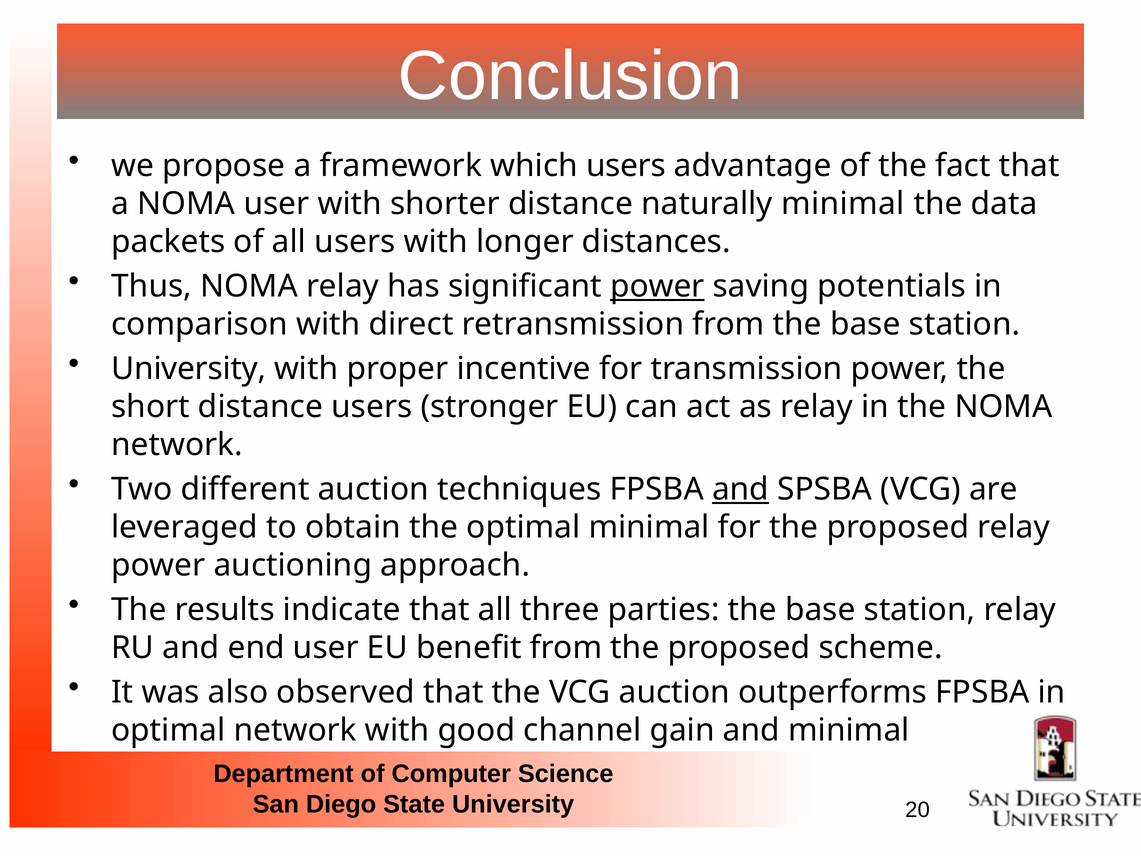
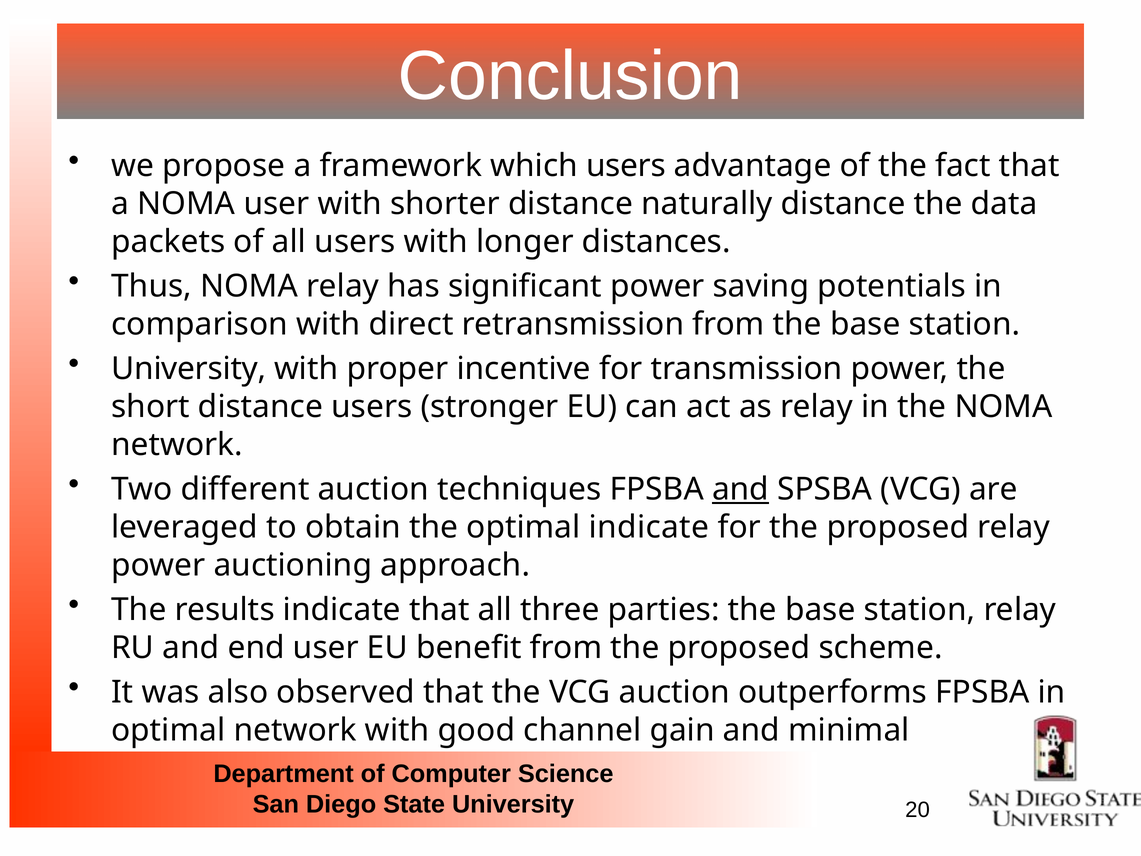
naturally minimal: minimal -> distance (843, 204)
power underline: present -> none (657, 286)
optimal minimal: minimal -> indicate (649, 527)
